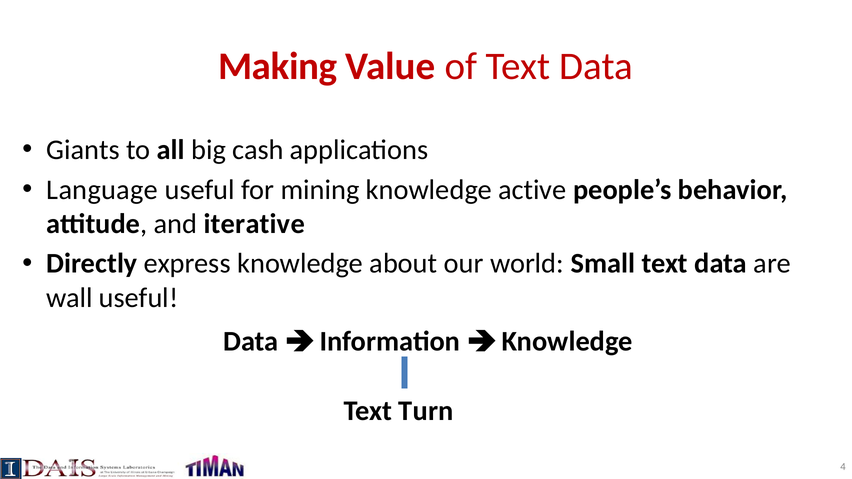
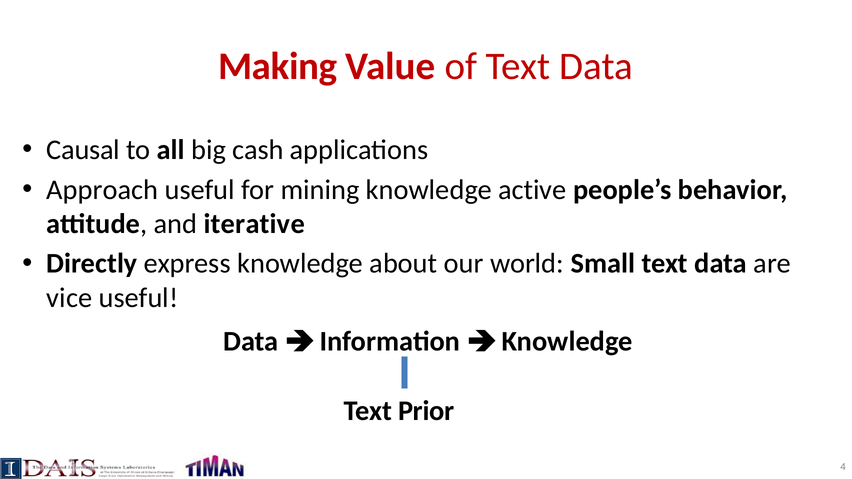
Giants: Giants -> Causal (83, 150)
Language: Language -> Approach (102, 190)
wall: wall -> vice (69, 298)
Turn: Turn -> Prior (426, 411)
